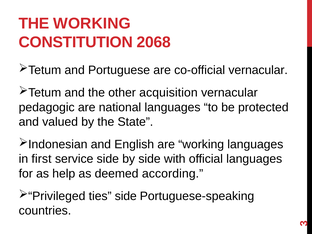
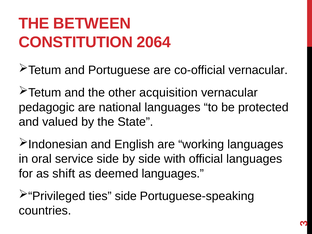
THE WORKING: WORKING -> BETWEEN (92, 23)
2068: 2068 -> 2064 (154, 42)
first: first -> oral (42, 159)
help: help -> shift (64, 174)
deemed according: according -> languages (173, 174)
